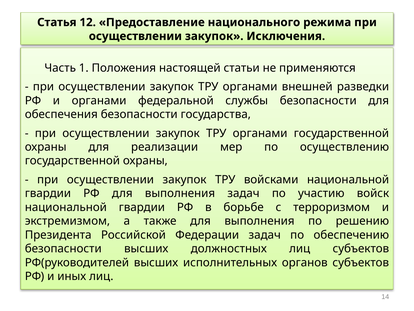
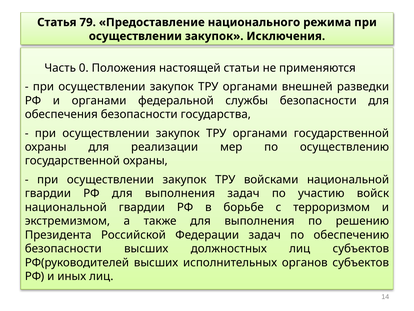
12: 12 -> 79 (88, 22)
1: 1 -> 0 (84, 68)
